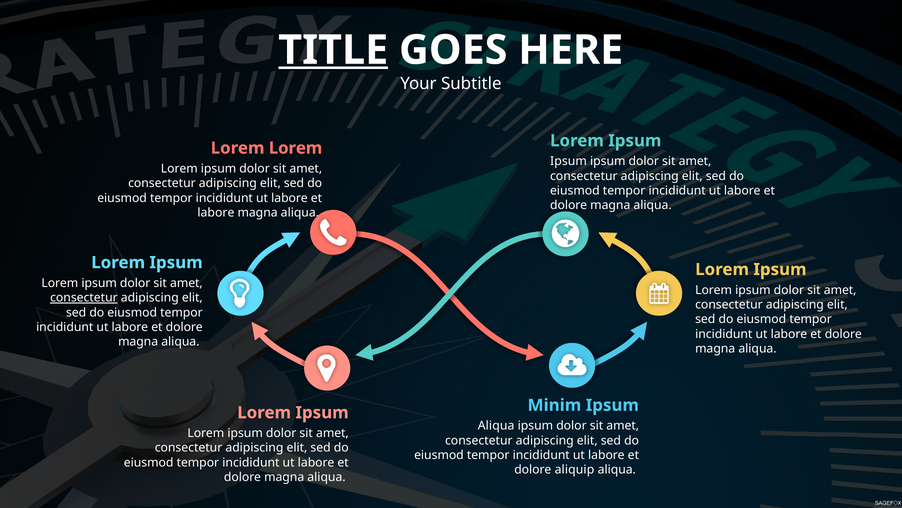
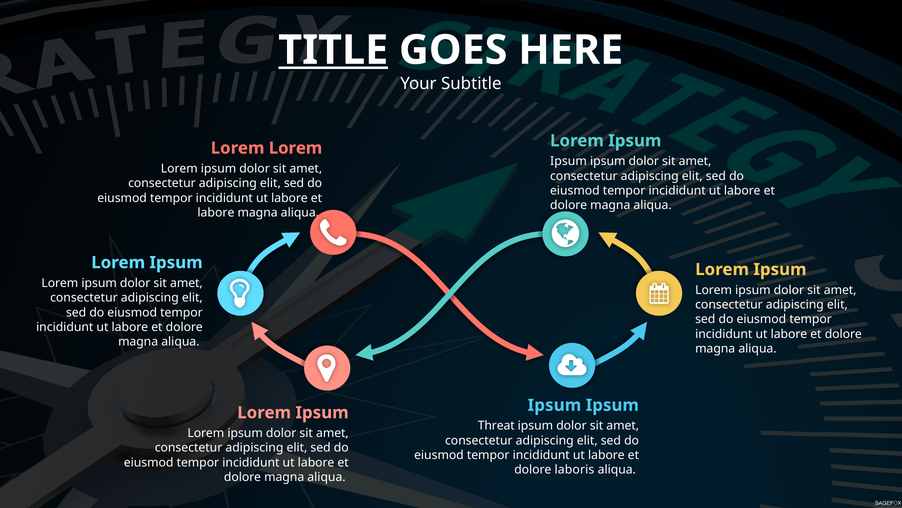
consectetur underline: present -> none (84, 297)
Minim: Minim -> Ipsum (554, 405)
Aliqua: Aliqua -> Threat (496, 425)
aliquip: aliquip -> laboris (574, 469)
